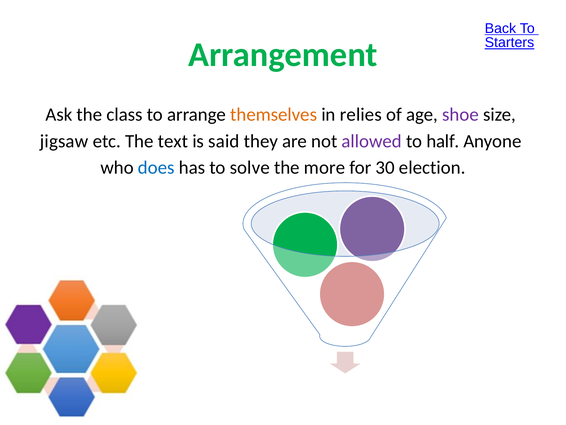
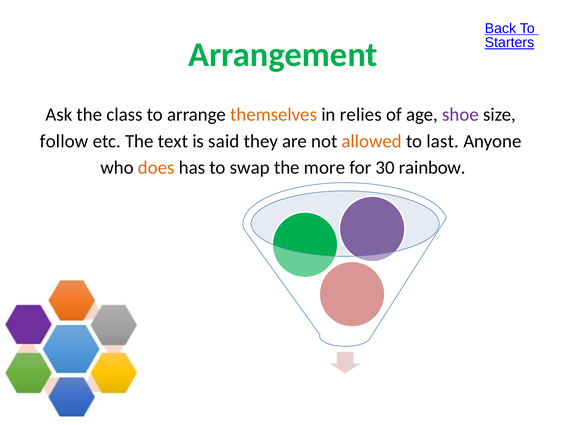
jigsaw: jigsaw -> follow (64, 141)
allowed colour: purple -> orange (372, 141)
half: half -> last (443, 141)
does colour: blue -> orange (156, 167)
solve: solve -> swap (250, 167)
election: election -> rainbow (432, 167)
